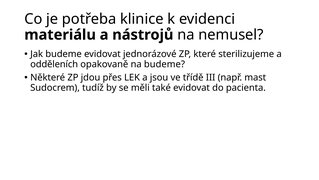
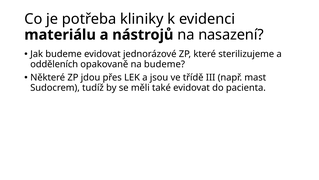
klinice: klinice -> kliniky (142, 19)
nemusel: nemusel -> nasazení (231, 35)
